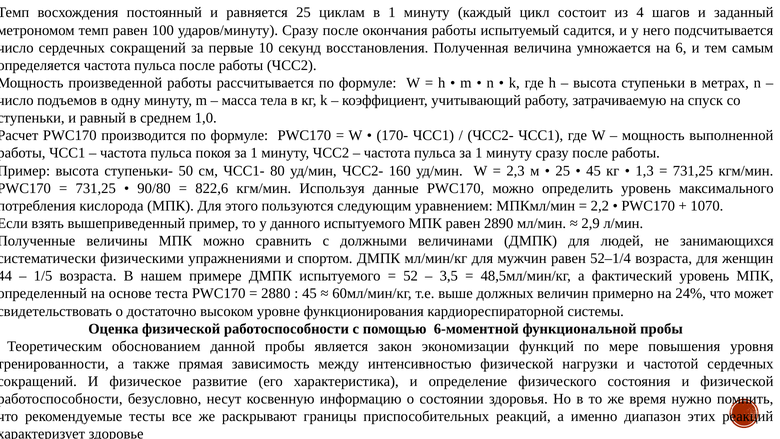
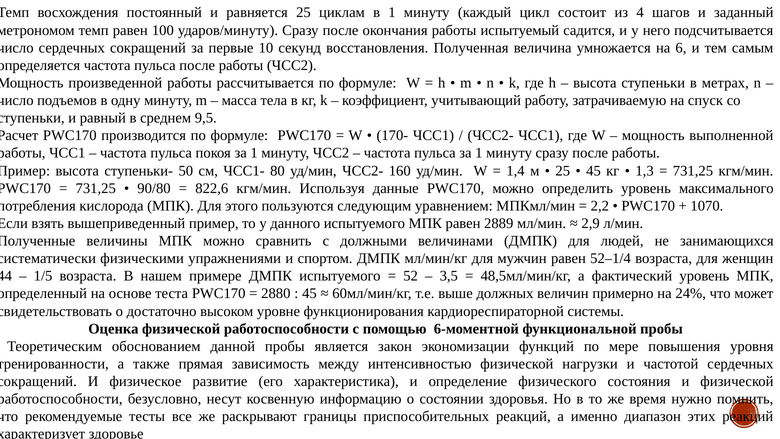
1,0: 1,0 -> 9,5 (206, 118)
2,3: 2,3 -> 1,4 (516, 171)
2890: 2890 -> 2889 (499, 223)
